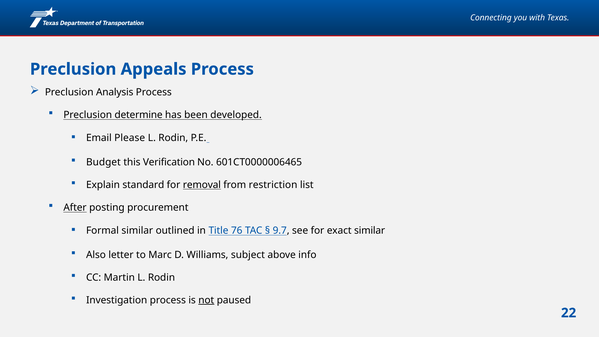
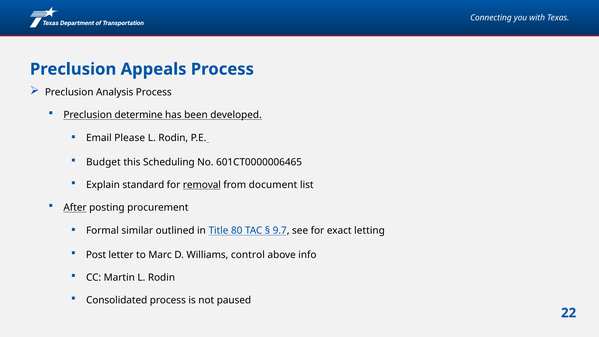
Verification: Verification -> Scheduling (169, 162)
restriction: restriction -> document (273, 185)
76: 76 -> 80 (237, 231)
exact similar: similar -> letting (370, 231)
Also: Also -> Post (96, 255)
subject: subject -> control (248, 255)
Investigation: Investigation -> Consolidated (117, 300)
not underline: present -> none (206, 300)
